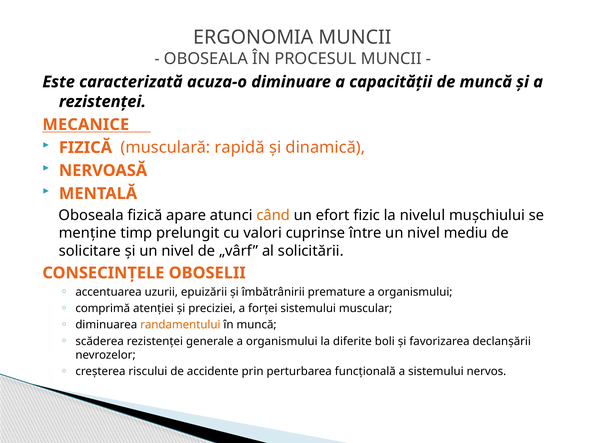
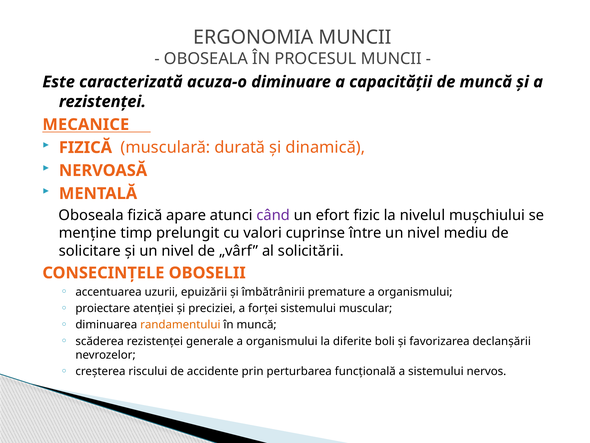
rapidă: rapidă -> durată (240, 147)
când colour: orange -> purple (273, 215)
comprimă: comprimă -> proiectare (103, 308)
